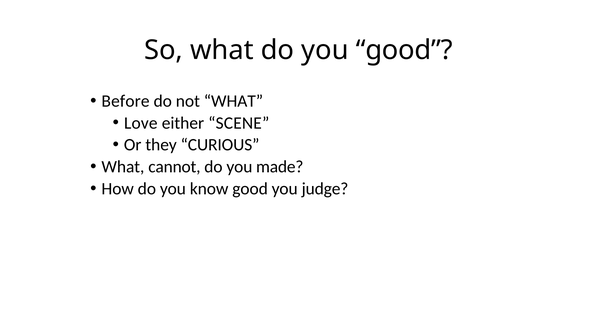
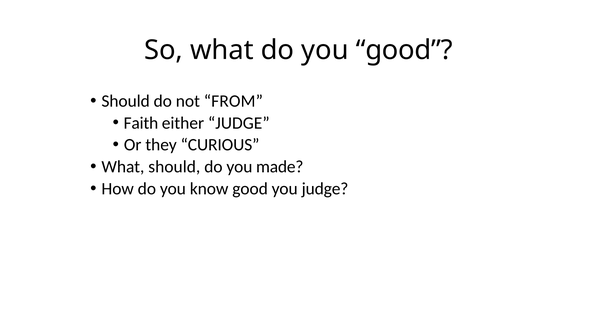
Before: Before -> Should (126, 101)
not WHAT: WHAT -> FROM (233, 101)
Love: Love -> Faith (141, 123)
either SCENE: SCENE -> JUDGE (239, 123)
What cannot: cannot -> should (174, 167)
